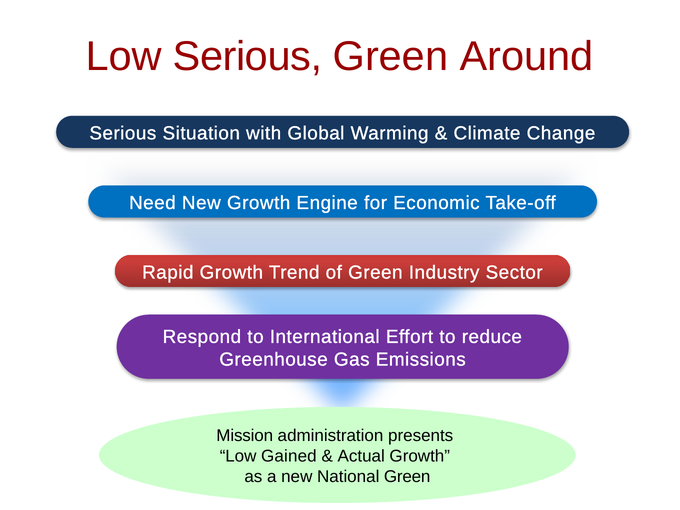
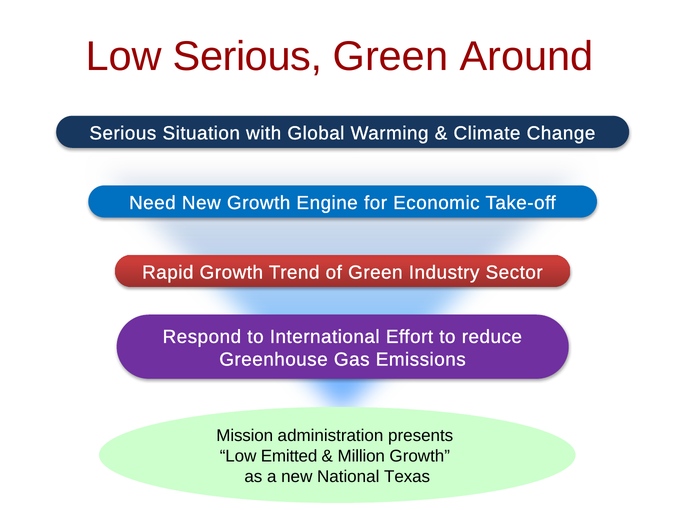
Gained: Gained -> Emitted (289, 456)
Actual: Actual -> Million (361, 456)
National Green: Green -> Texas (407, 477)
